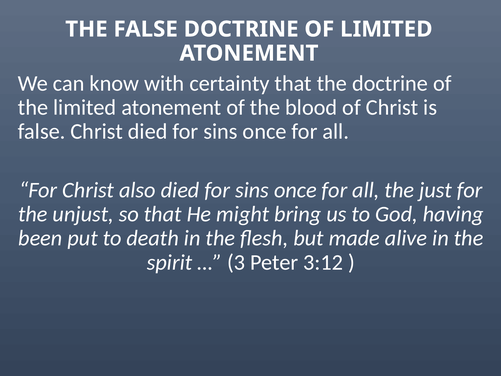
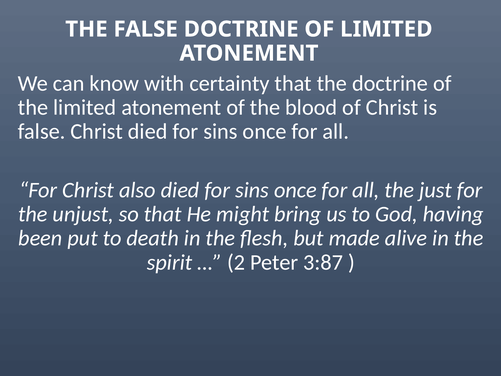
3: 3 -> 2 (236, 262)
3:12: 3:12 -> 3:87 (323, 262)
